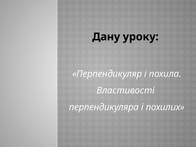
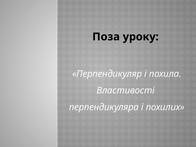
Дану: Дану -> Поза (106, 37)
